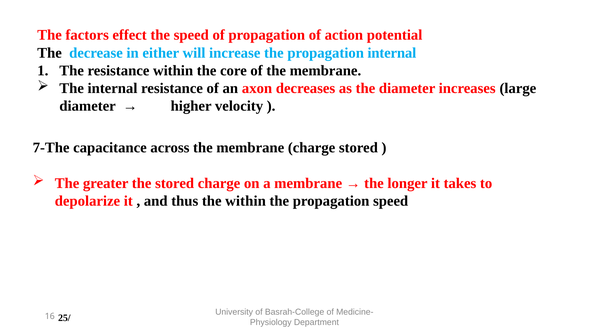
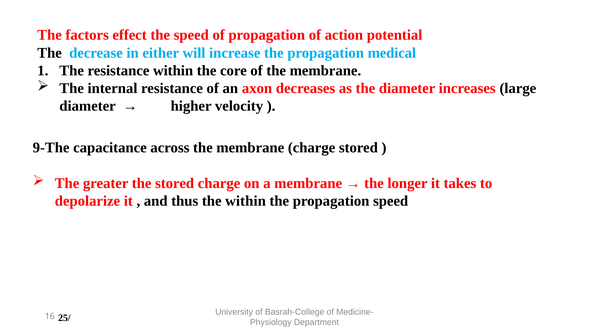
propagation internal: internal -> medical (392, 53)
7-The: 7-The -> 9-The (51, 147)
